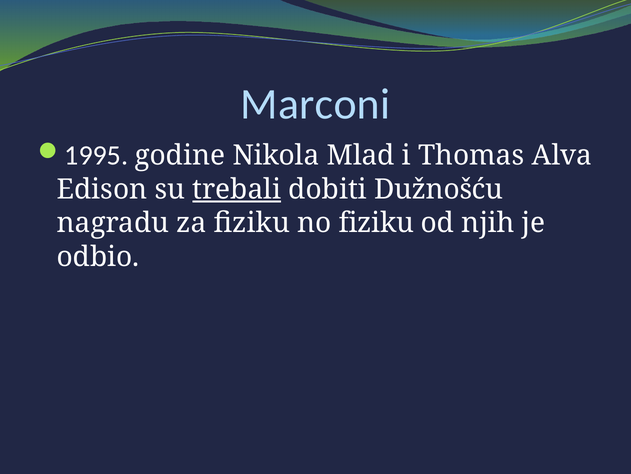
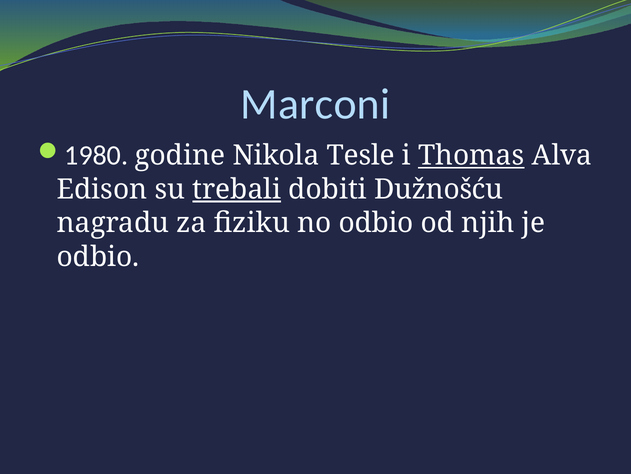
1995: 1995 -> 1980 (96, 155)
Mlad: Mlad -> Tesle (361, 155)
Thomas underline: none -> present (471, 155)
no fiziku: fiziku -> odbio (376, 223)
